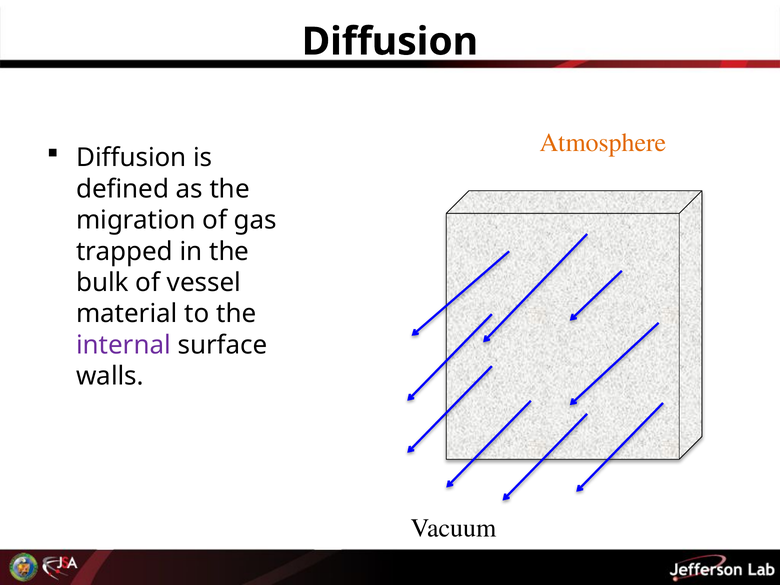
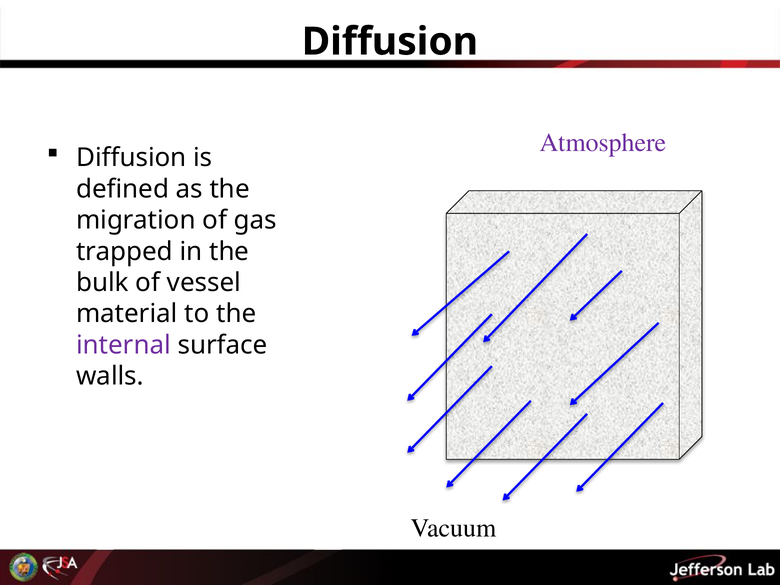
Atmosphere colour: orange -> purple (603, 143)
